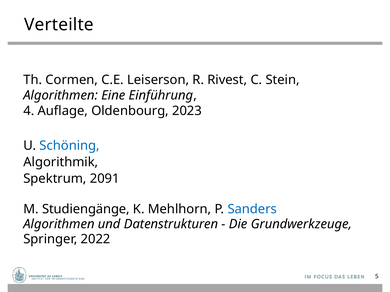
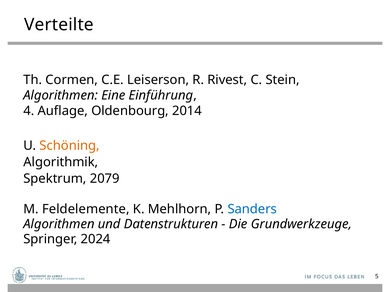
2023: 2023 -> 2014 (187, 111)
Schöning colour: blue -> orange (70, 146)
2091: 2091 -> 2079 (105, 179)
Studiengänge: Studiengänge -> Feldelemente (86, 209)
2022: 2022 -> 2024 (96, 240)
